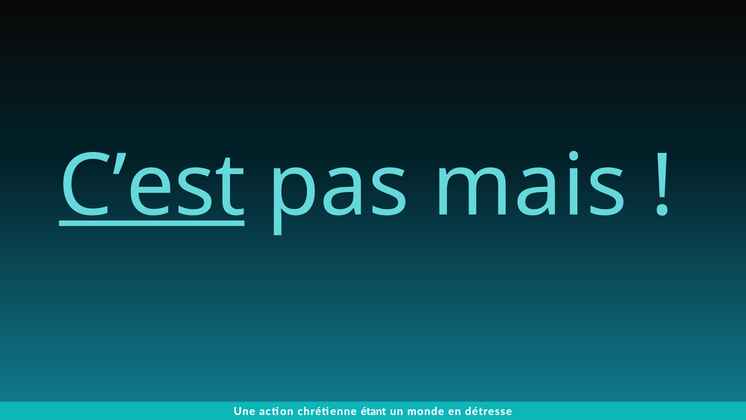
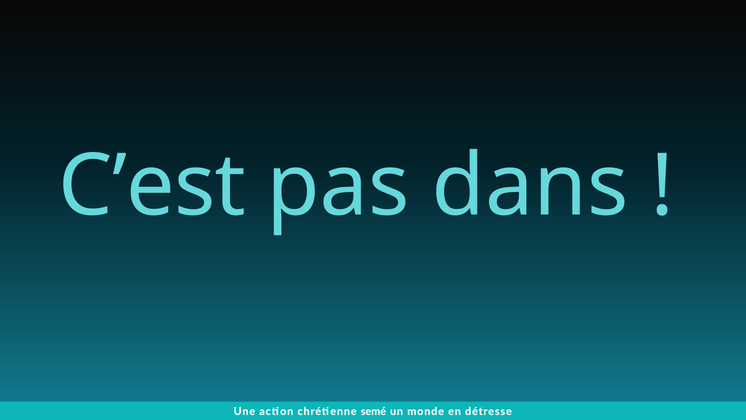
C’est underline: present -> none (152, 186)
mais: mais -> dans (530, 186)
étant: étant -> semé (373, 411)
